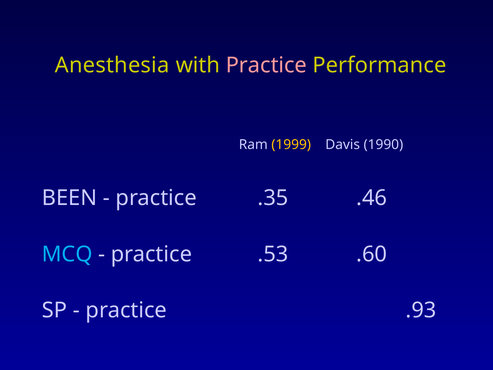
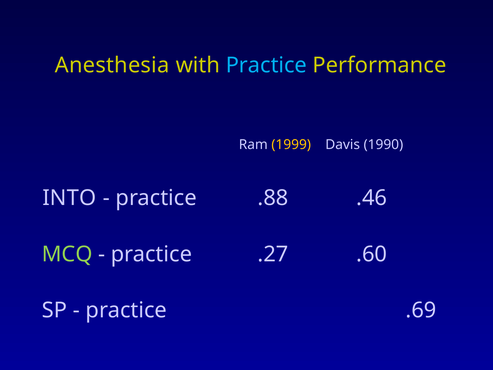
Practice colour: pink -> light blue (266, 65)
BEEN: BEEN -> INTO (69, 198)
.35: .35 -> .88 (273, 198)
MCQ colour: light blue -> light green (67, 254)
.53: .53 -> .27 (273, 254)
.93: .93 -> .69 (421, 310)
